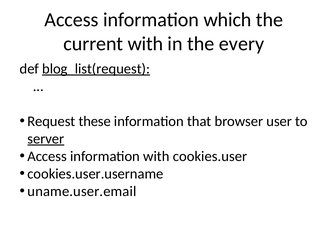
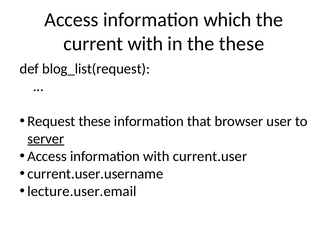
the every: every -> these (242, 44)
blog_list(request underline: present -> none (96, 69)
cookies.user: cookies.user -> current.user (210, 156)
cookies.user.username: cookies.user.username -> current.user.username (95, 174)
uname.user.email: uname.user.email -> lecture.user.email (82, 191)
